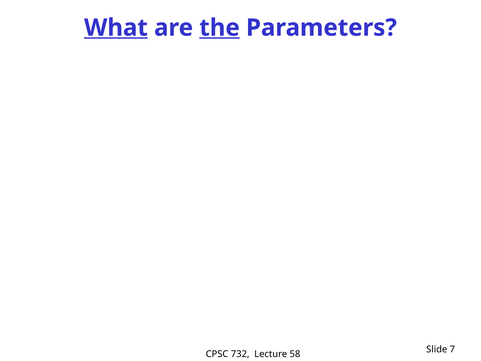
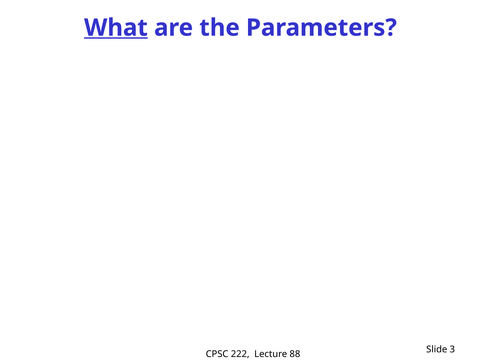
the underline: present -> none (220, 28)
7: 7 -> 3 (452, 349)
732: 732 -> 222 (240, 354)
58: 58 -> 88 (295, 354)
